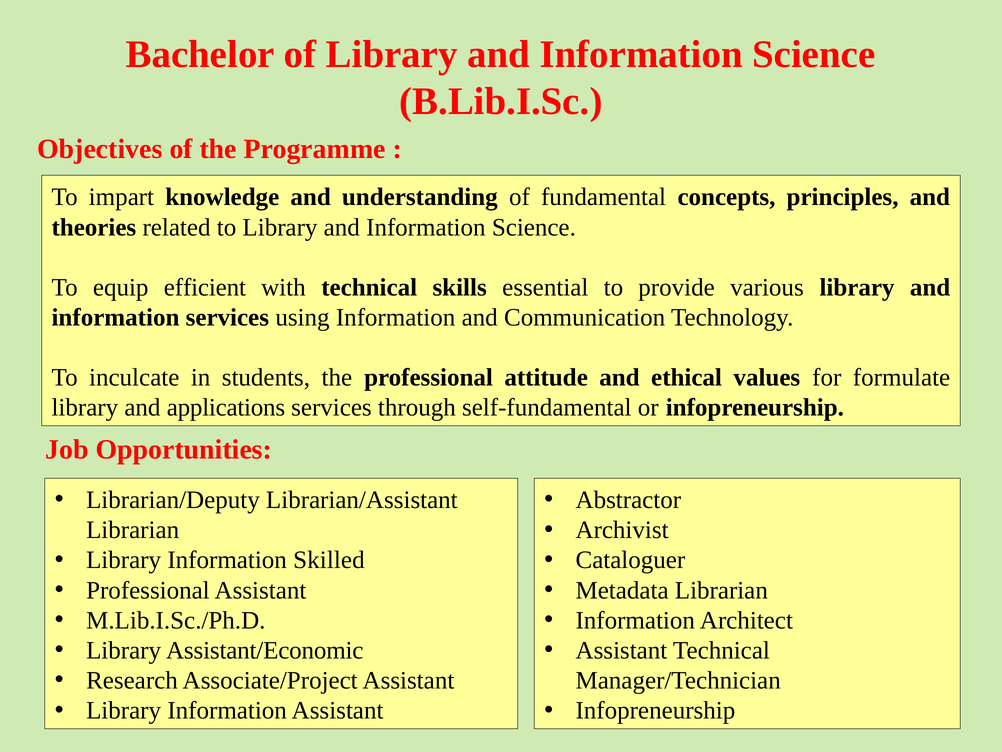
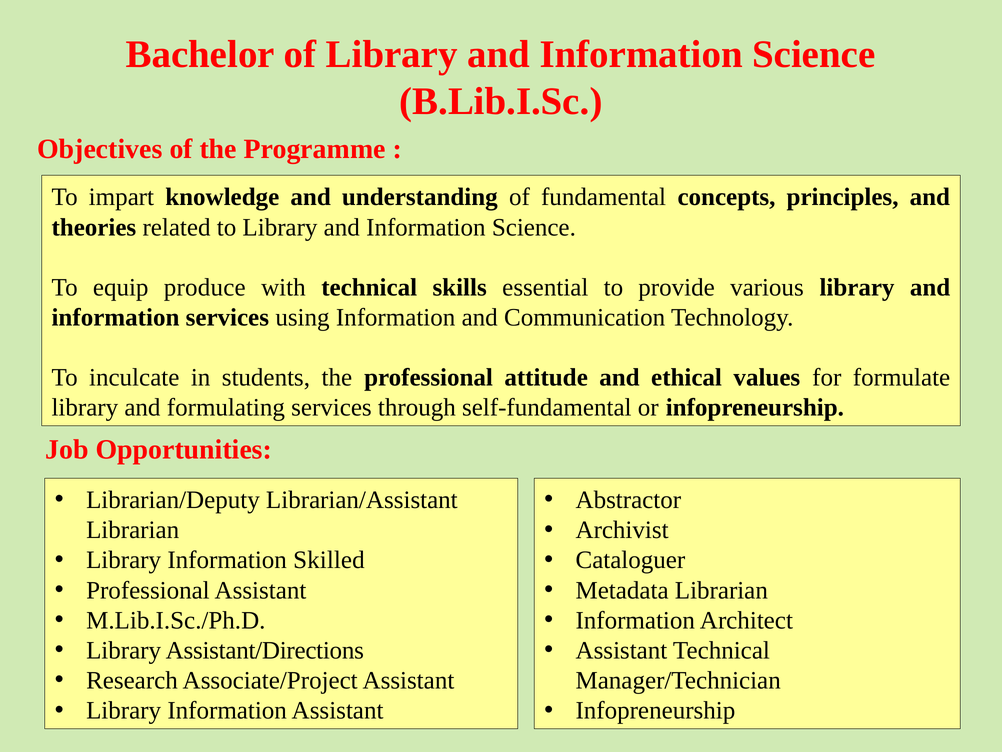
efficient: efficient -> produce (205, 287)
applications: applications -> formulating (226, 407)
Assistant/Economic: Assistant/Economic -> Assistant/Directions (265, 650)
